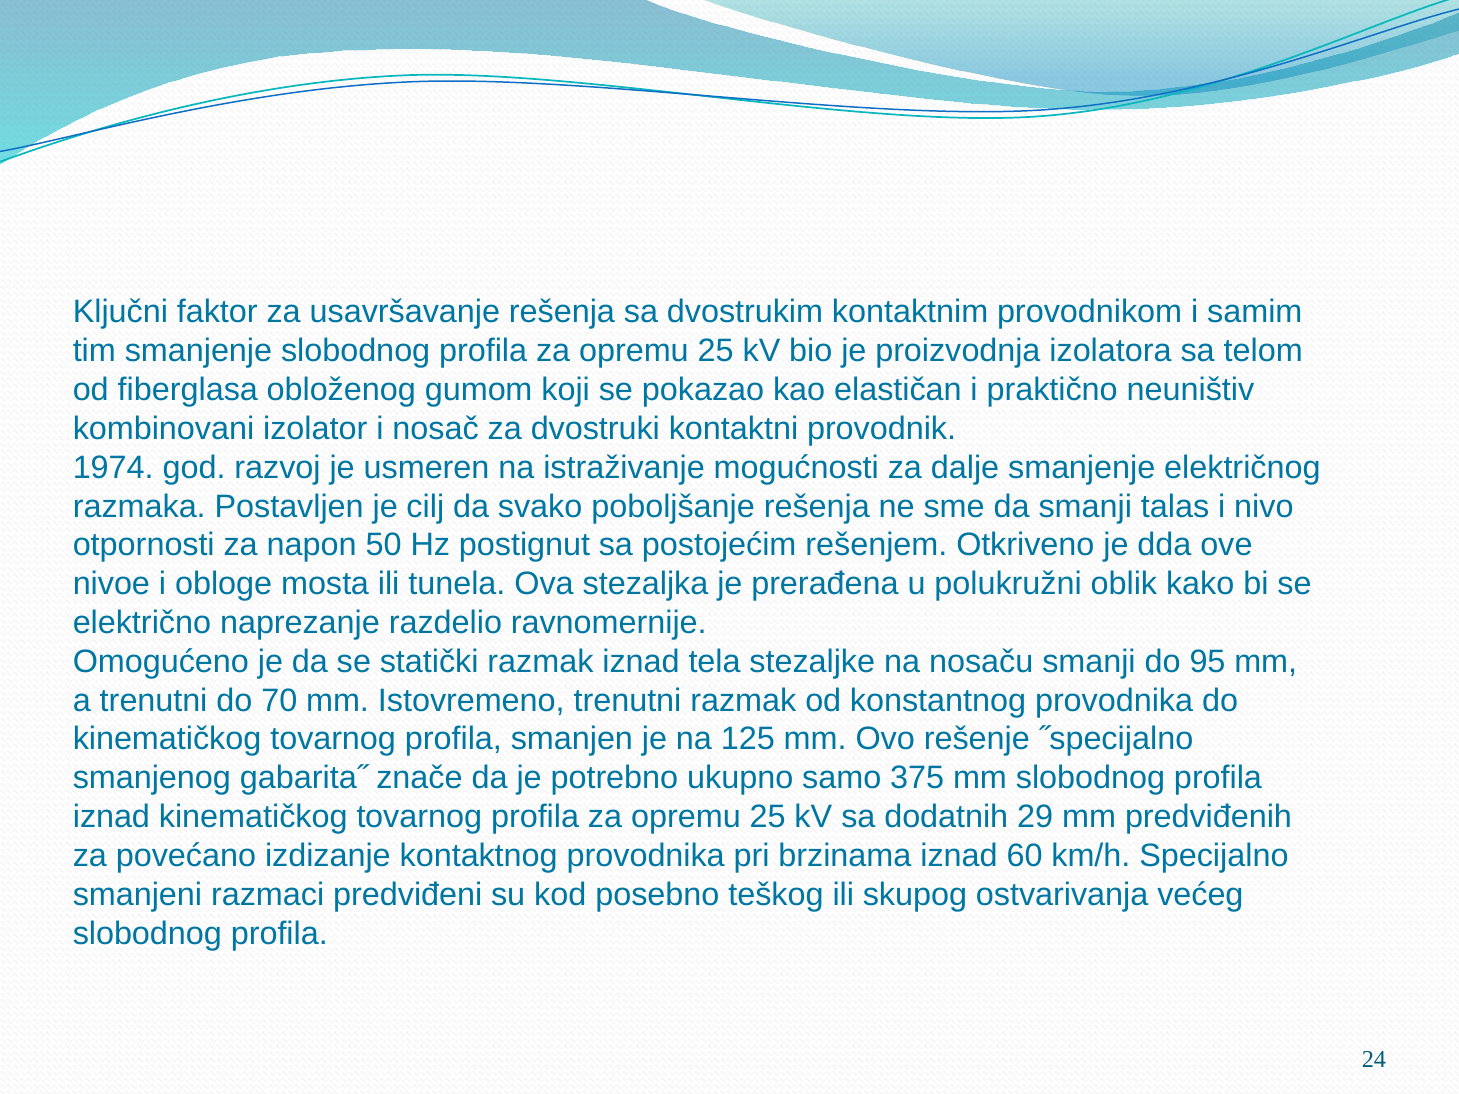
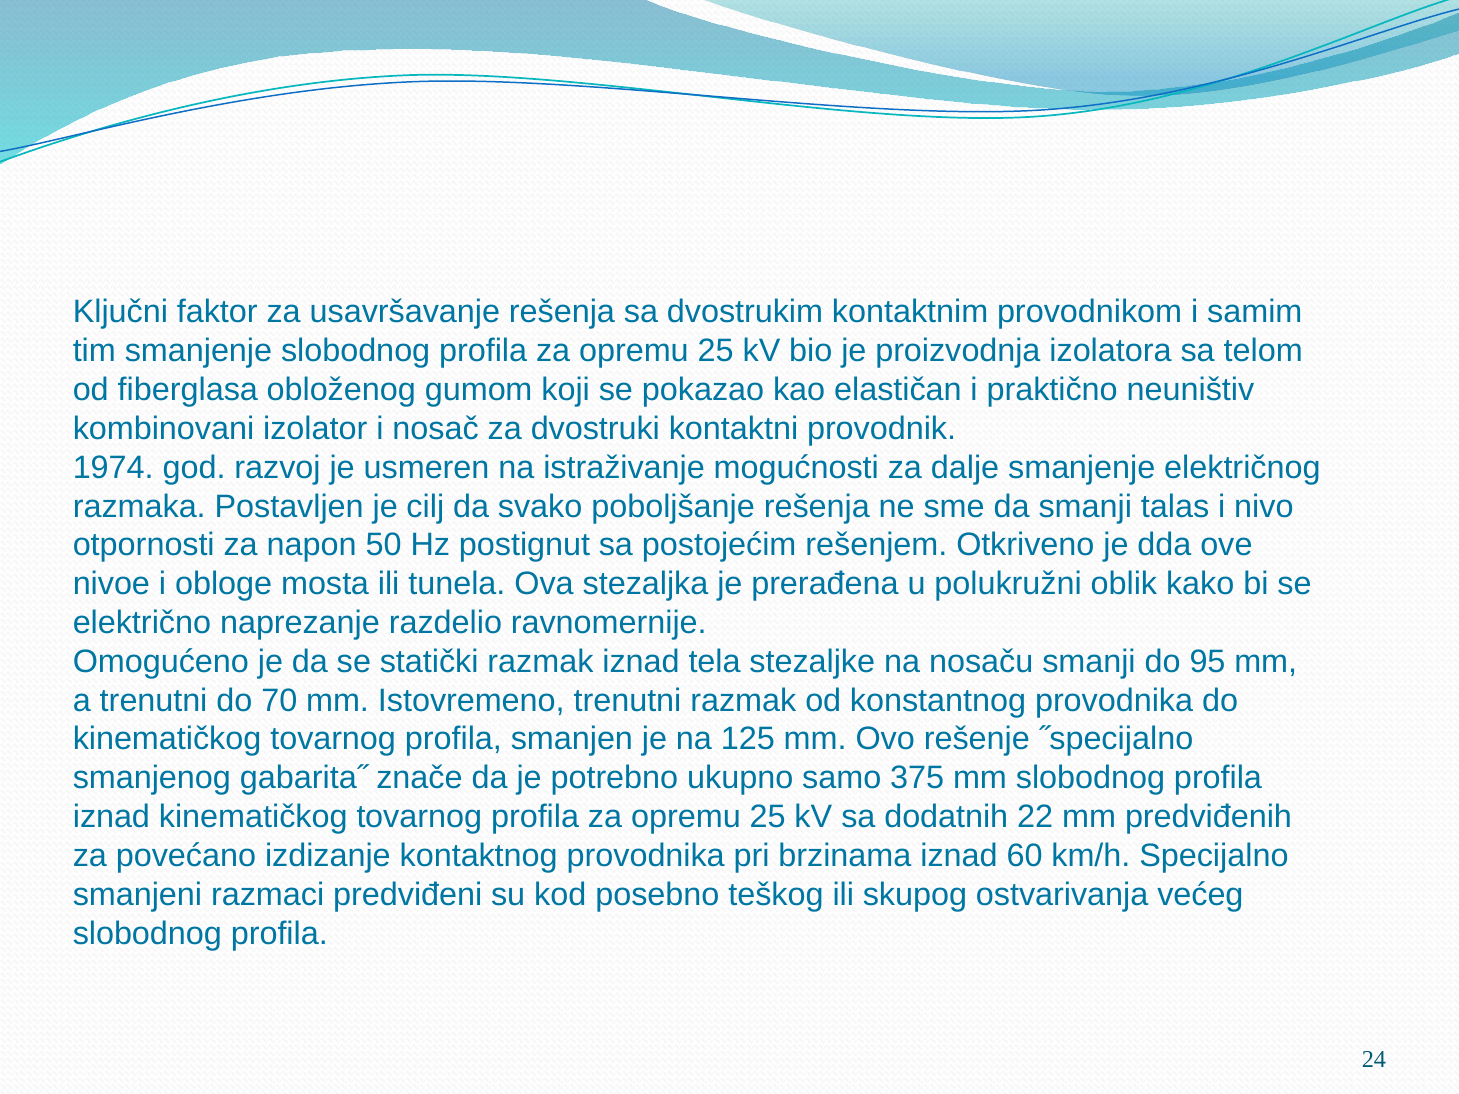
29: 29 -> 22 (1035, 817)
